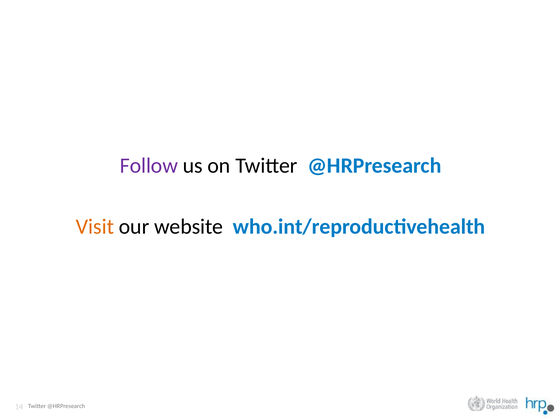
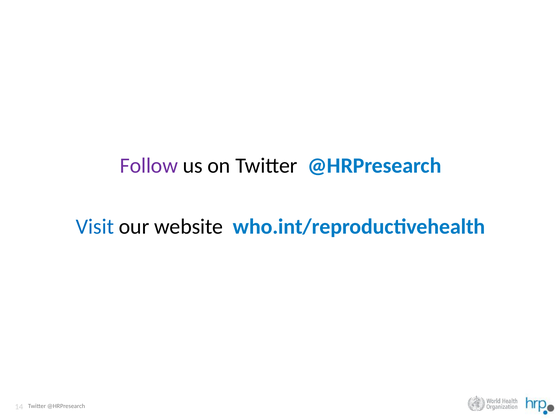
Visit colour: orange -> blue (95, 227)
